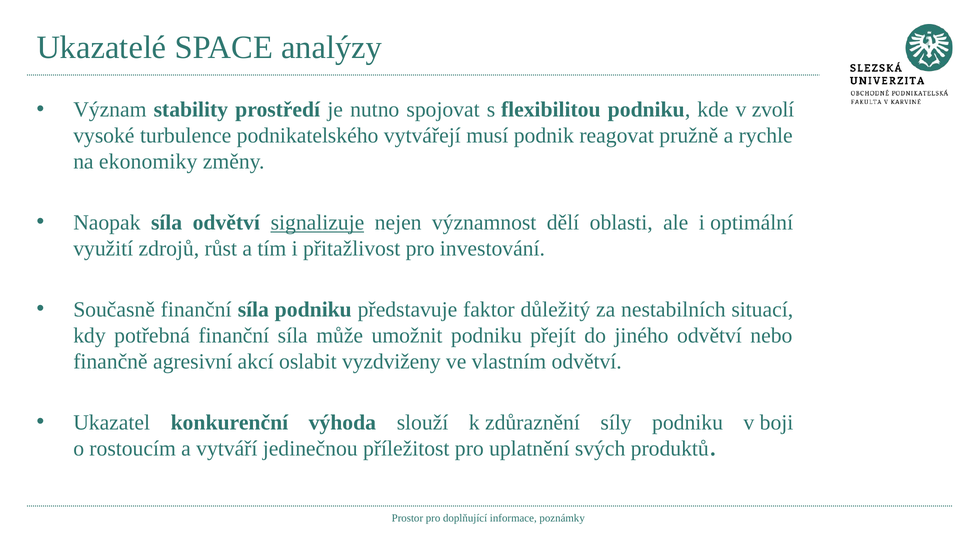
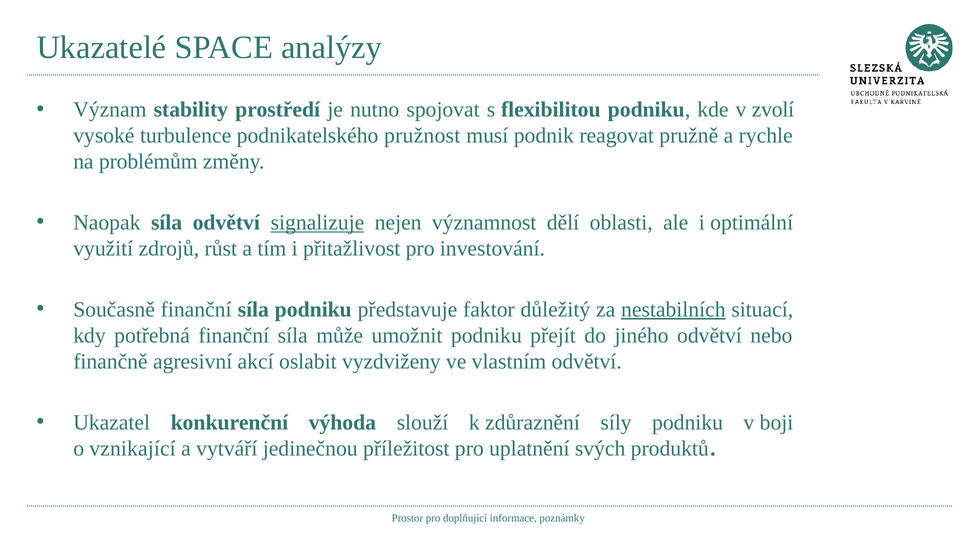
vytvářejí: vytvářejí -> pružnost (422, 136)
ekonomiky: ekonomiky -> problémům (148, 162)
nestabilních underline: none -> present (673, 309)
rostoucím: rostoucím -> vznikající (133, 448)
